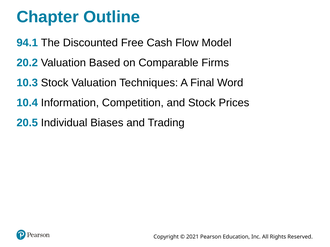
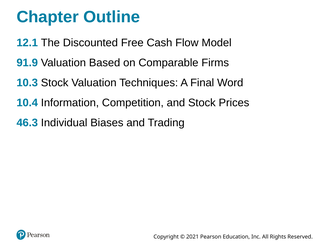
94.1: 94.1 -> 12.1 (27, 43)
20.2: 20.2 -> 91.9 (27, 63)
20.5: 20.5 -> 46.3 (27, 123)
